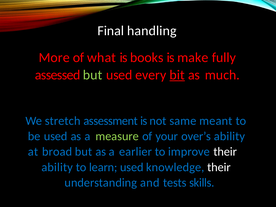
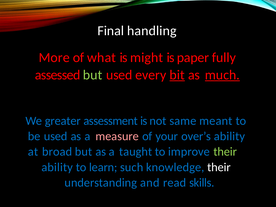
books: books -> might (147, 57)
make: make -> paper (193, 57)
much underline: none -> present (222, 75)
stretch: stretch -> greater (63, 121)
measure colour: light green -> pink (117, 136)
earlier: earlier -> taught (136, 152)
their colour: white -> light green (225, 152)
learn used: used -> such (132, 167)
tests: tests -> read (175, 183)
